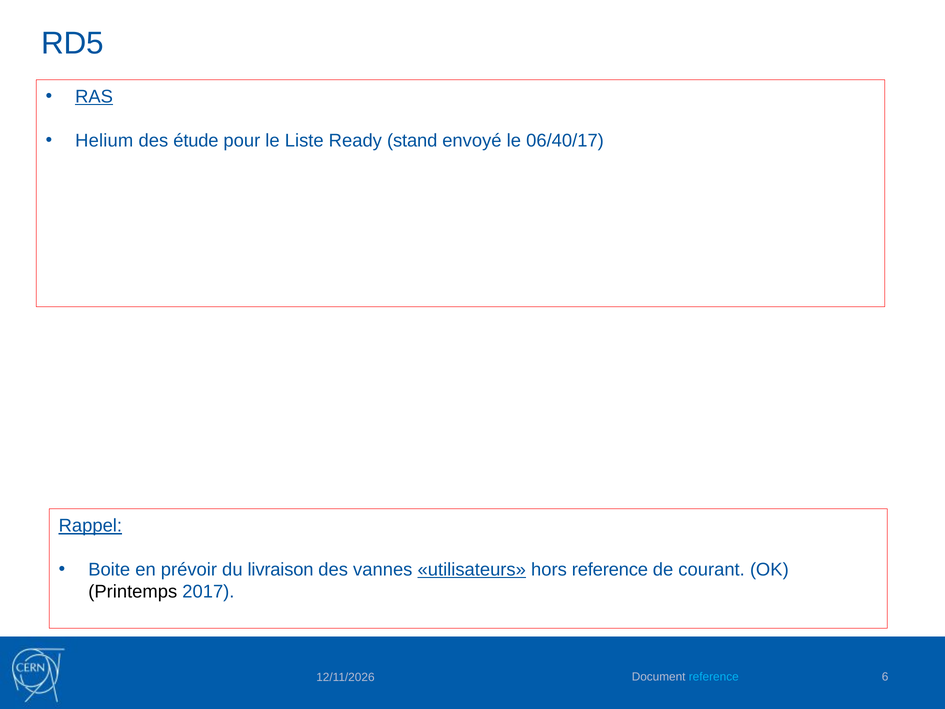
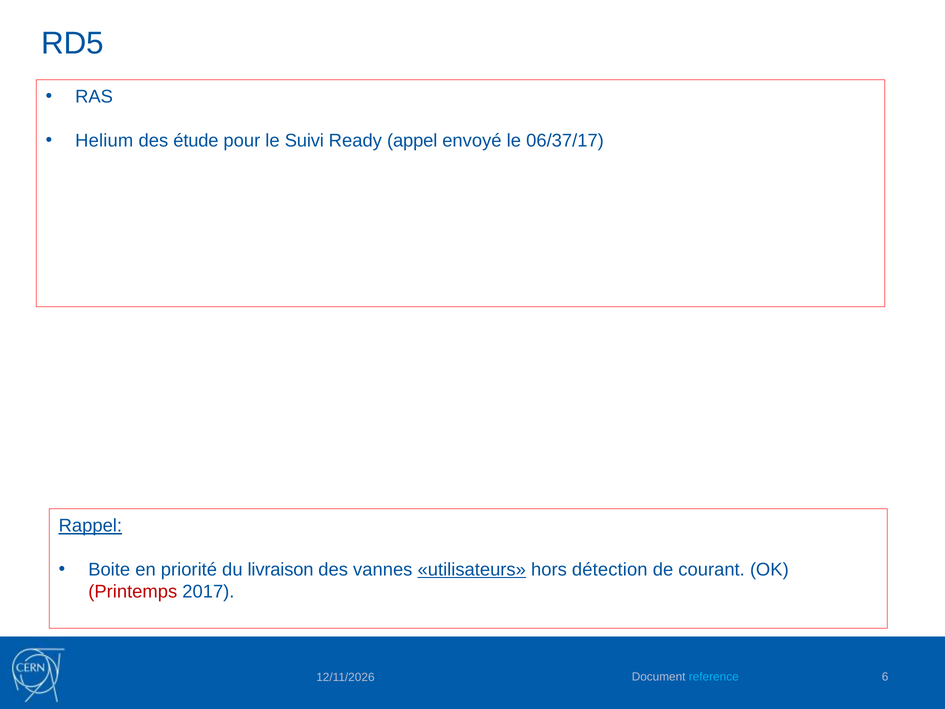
RAS underline: present -> none (94, 97)
Liste: Liste -> Suivi (304, 141)
stand: stand -> appel (412, 141)
06/40/17: 06/40/17 -> 06/37/17 (565, 141)
prévoir: prévoir -> priorité (189, 570)
hors reference: reference -> détection (610, 570)
Printemps colour: black -> red (133, 592)
